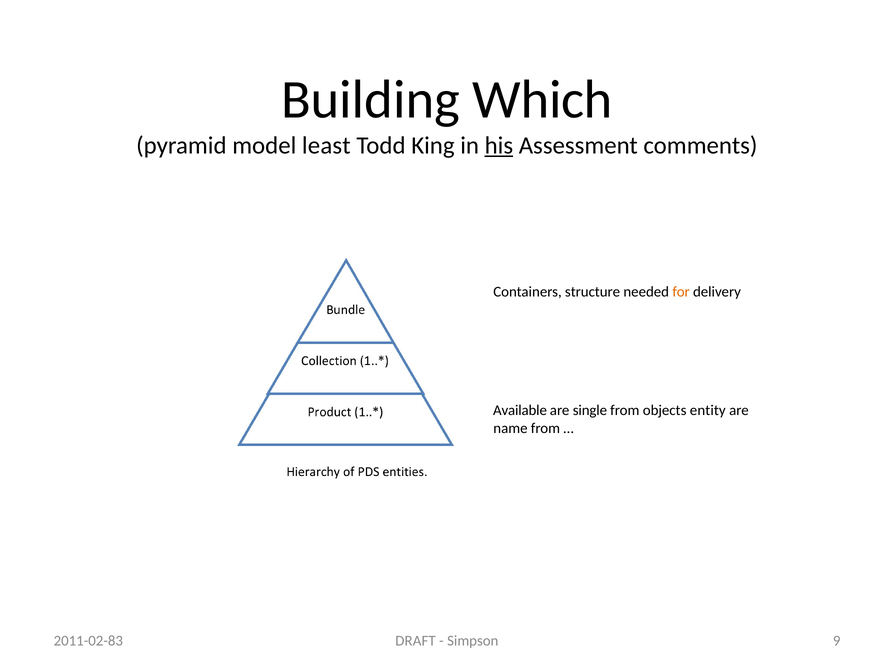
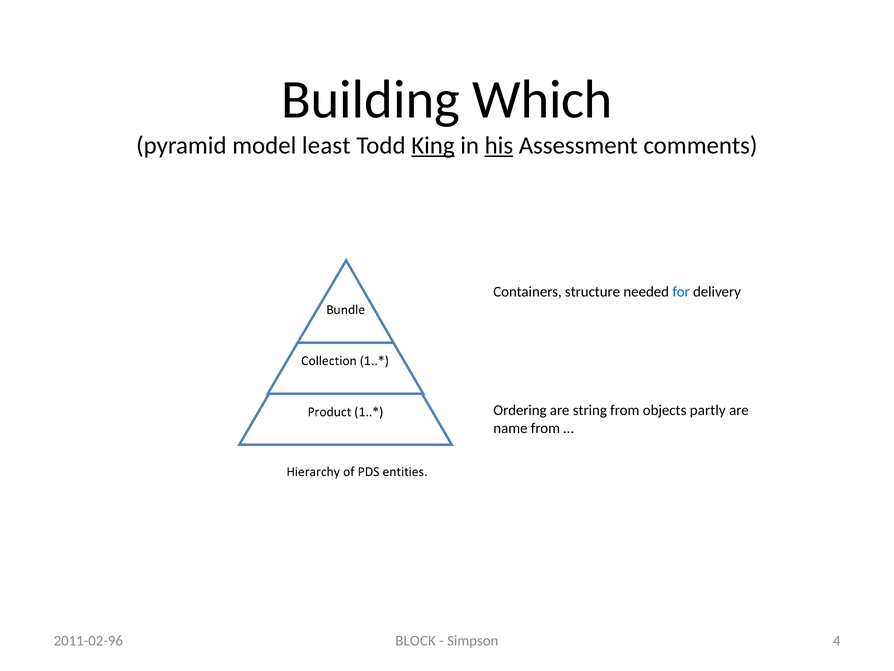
King underline: none -> present (433, 145)
for colour: orange -> blue (681, 292)
Available: Available -> Ordering (520, 410)
single: single -> string (590, 410)
entity: entity -> partly (708, 410)
DRAFT: DRAFT -> BLOCK (416, 640)
9: 9 -> 4 (837, 640)
2011-02-83: 2011-02-83 -> 2011-02-96 (88, 640)
